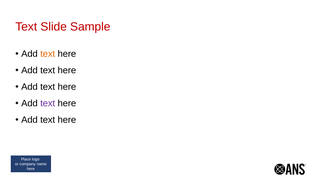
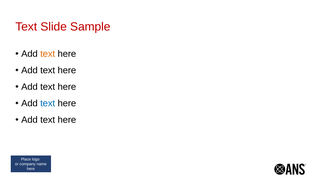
text colour: purple -> blue (48, 104)
